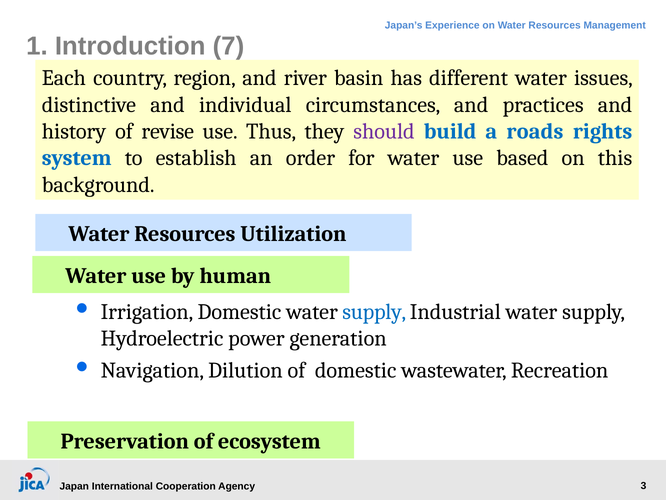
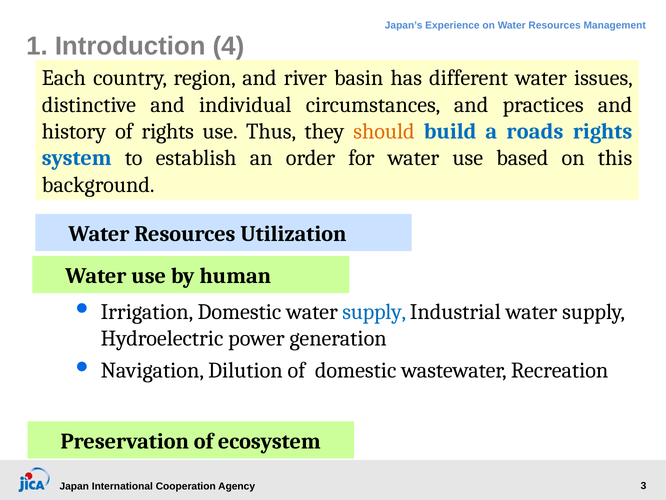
7: 7 -> 4 (228, 46)
of revise: revise -> rights (168, 131)
should colour: purple -> orange (384, 131)
